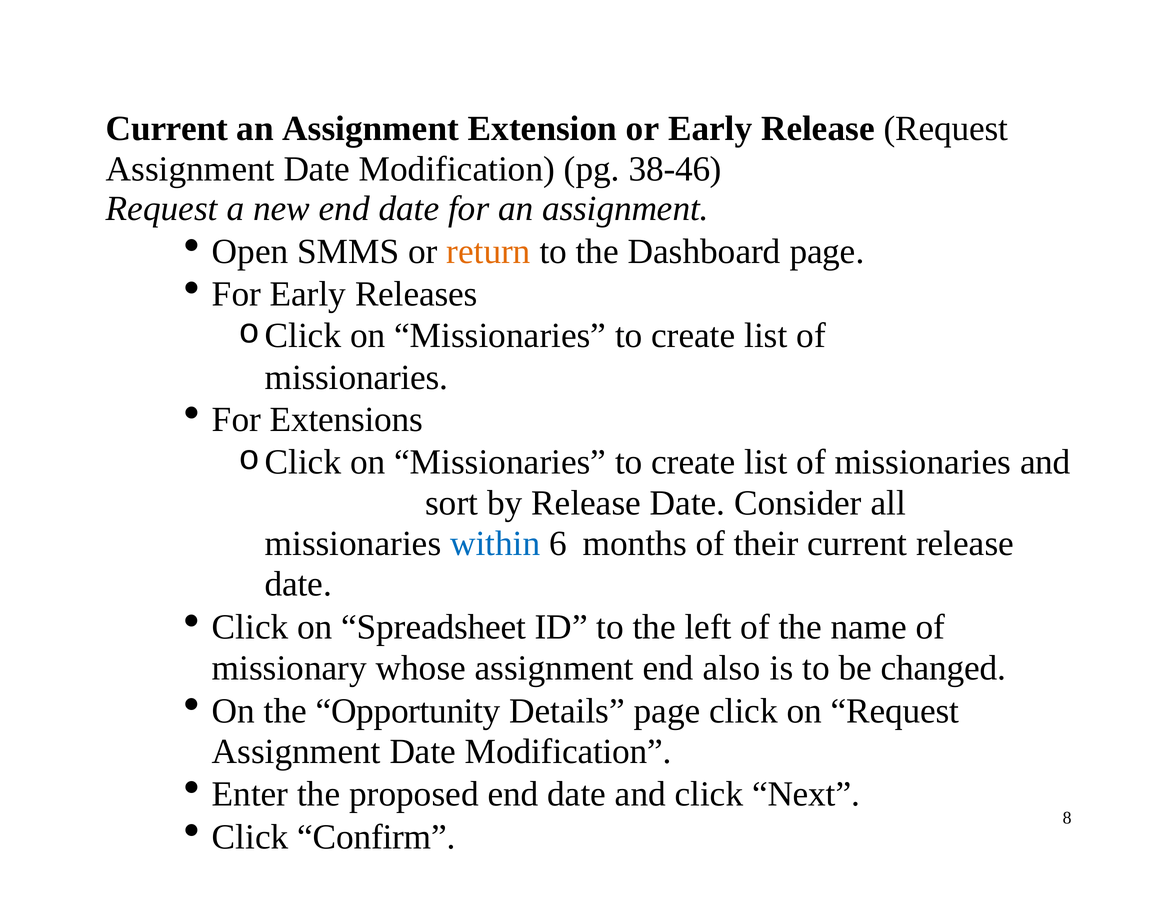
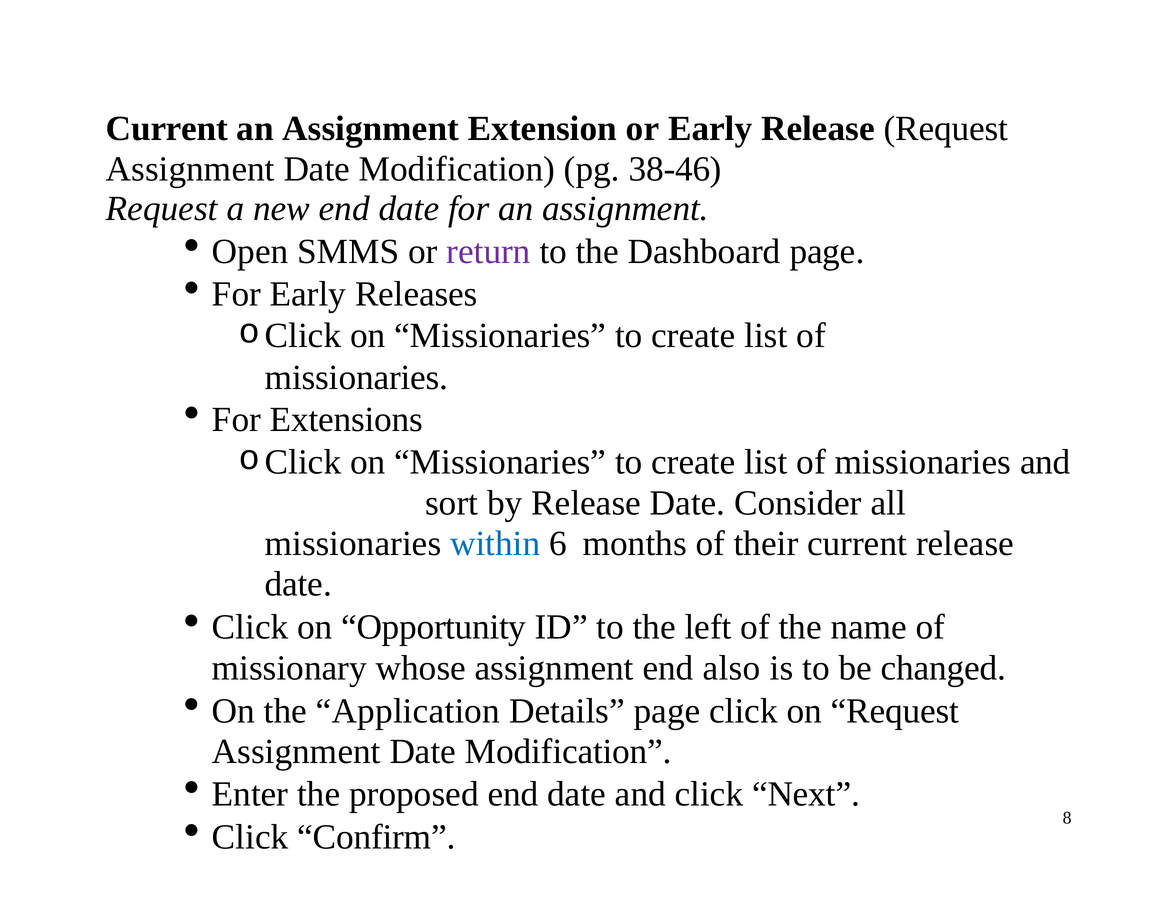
return colour: orange -> purple (489, 252)
Spreadsheet: Spreadsheet -> Opportunity (434, 627)
Opportunity: Opportunity -> Application (408, 711)
